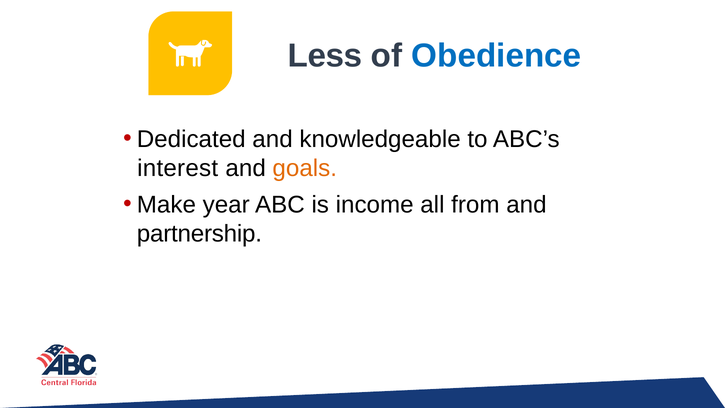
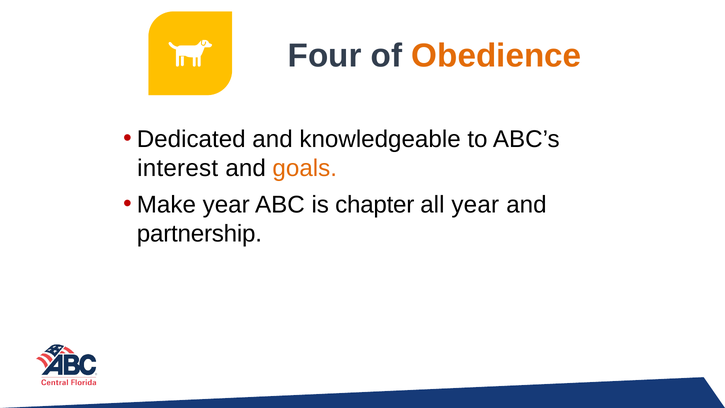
Less: Less -> Four (325, 56)
Obedience colour: blue -> orange (496, 56)
income: income -> chapter (375, 205)
all from: from -> year (475, 205)
